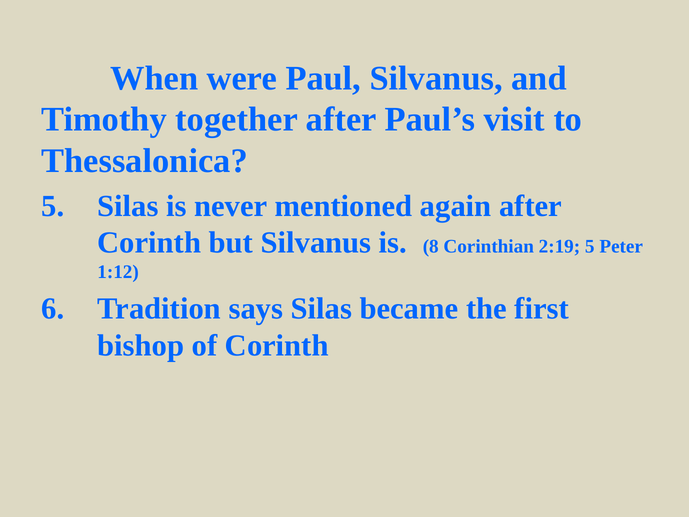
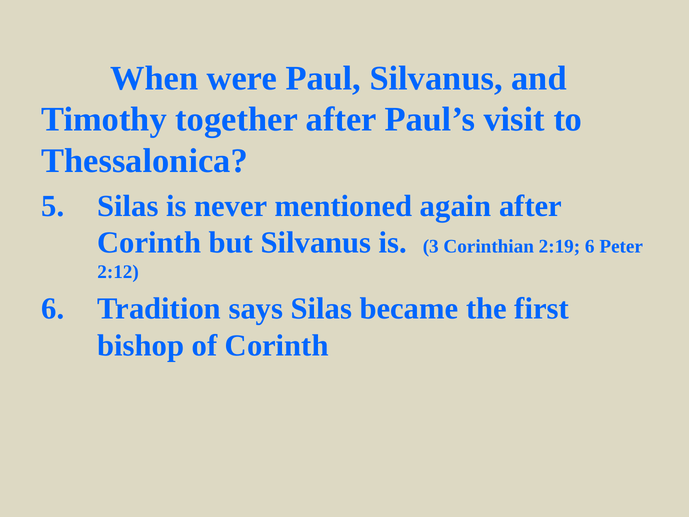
8: 8 -> 3 (431, 246)
2:19 5: 5 -> 6 (590, 246)
1:12: 1:12 -> 2:12 (118, 272)
